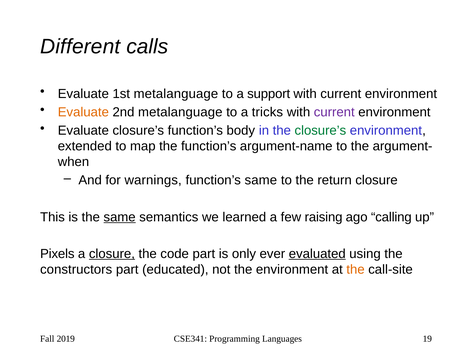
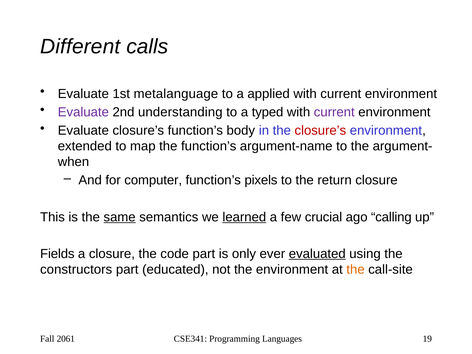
support: support -> applied (269, 94)
Evaluate colour: orange -> purple (83, 112)
2nd metalanguage: metalanguage -> understanding (180, 112)
tricks: tricks -> typed (268, 112)
closure’s colour: green -> red (320, 130)
warnings: warnings -> computer (153, 180)
function’s same: same -> pixels (261, 180)
learned underline: none -> present (244, 217)
raising: raising -> crucial (324, 217)
Pixels: Pixels -> Fields (57, 254)
closure underline: present -> none (112, 254)
2019: 2019 -> 2061 (66, 339)
